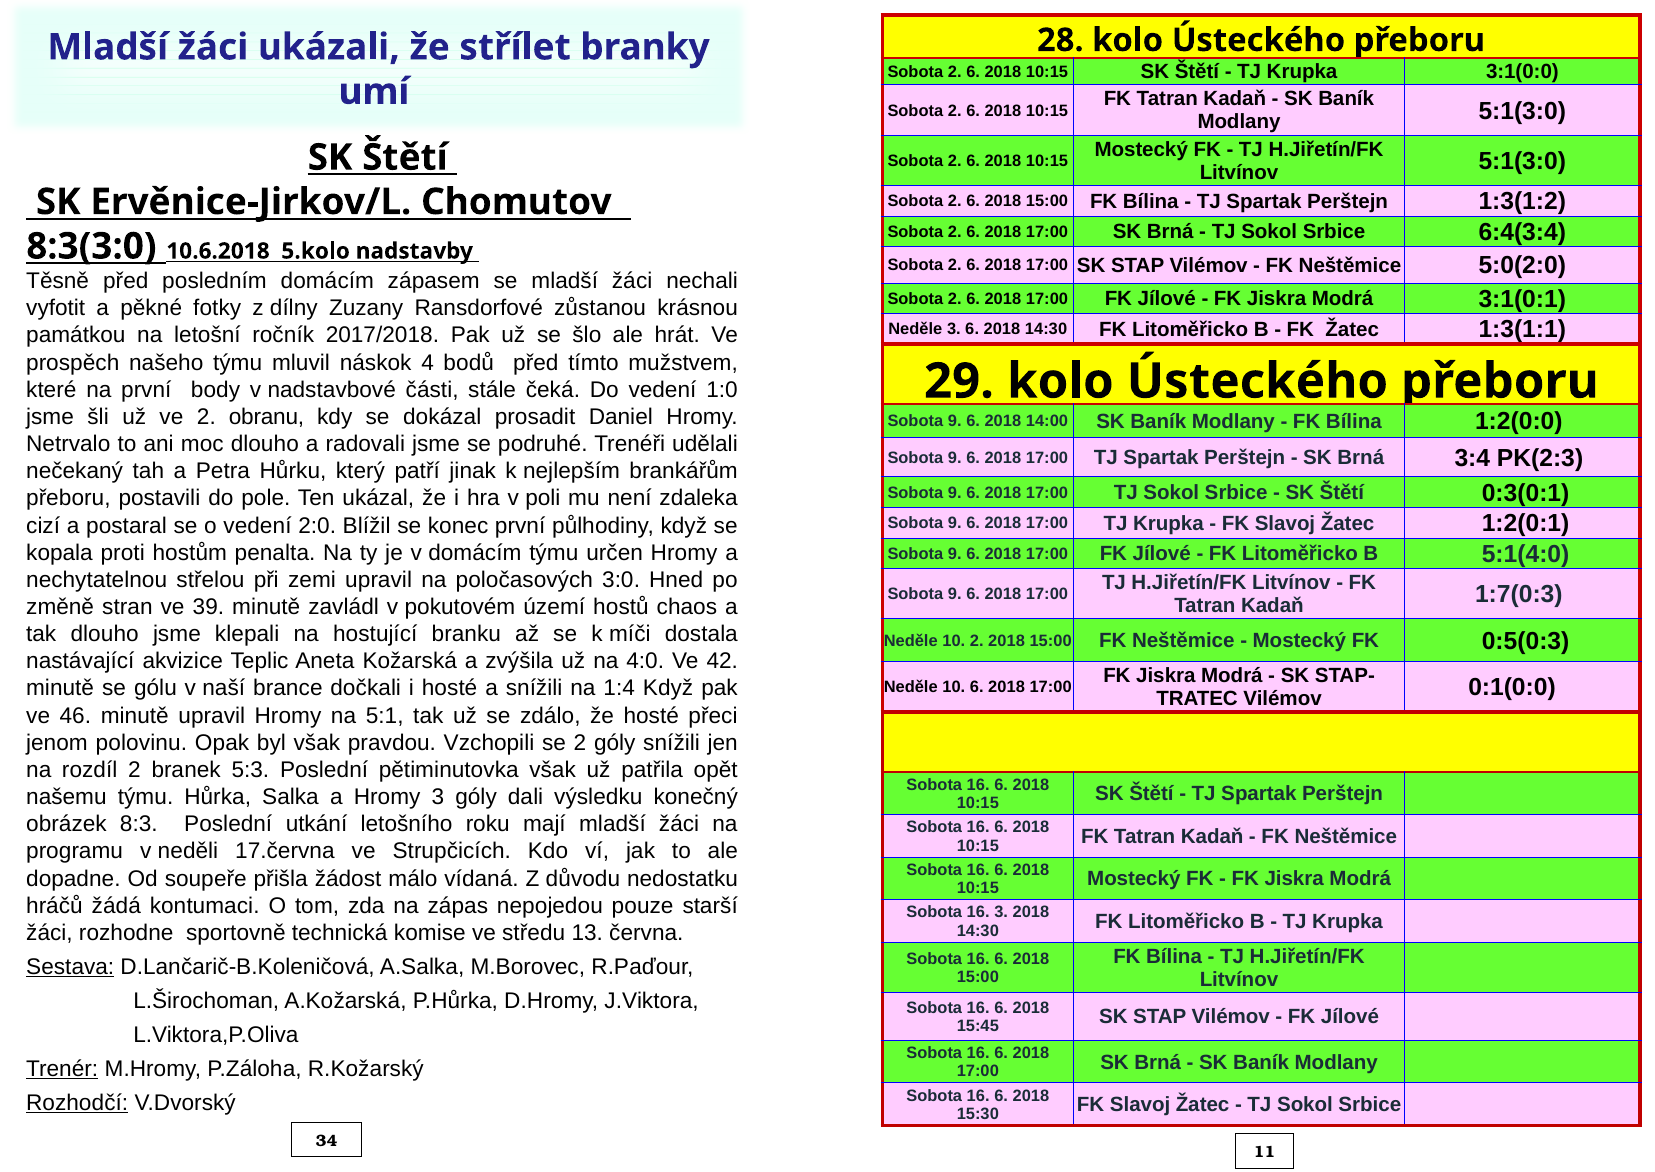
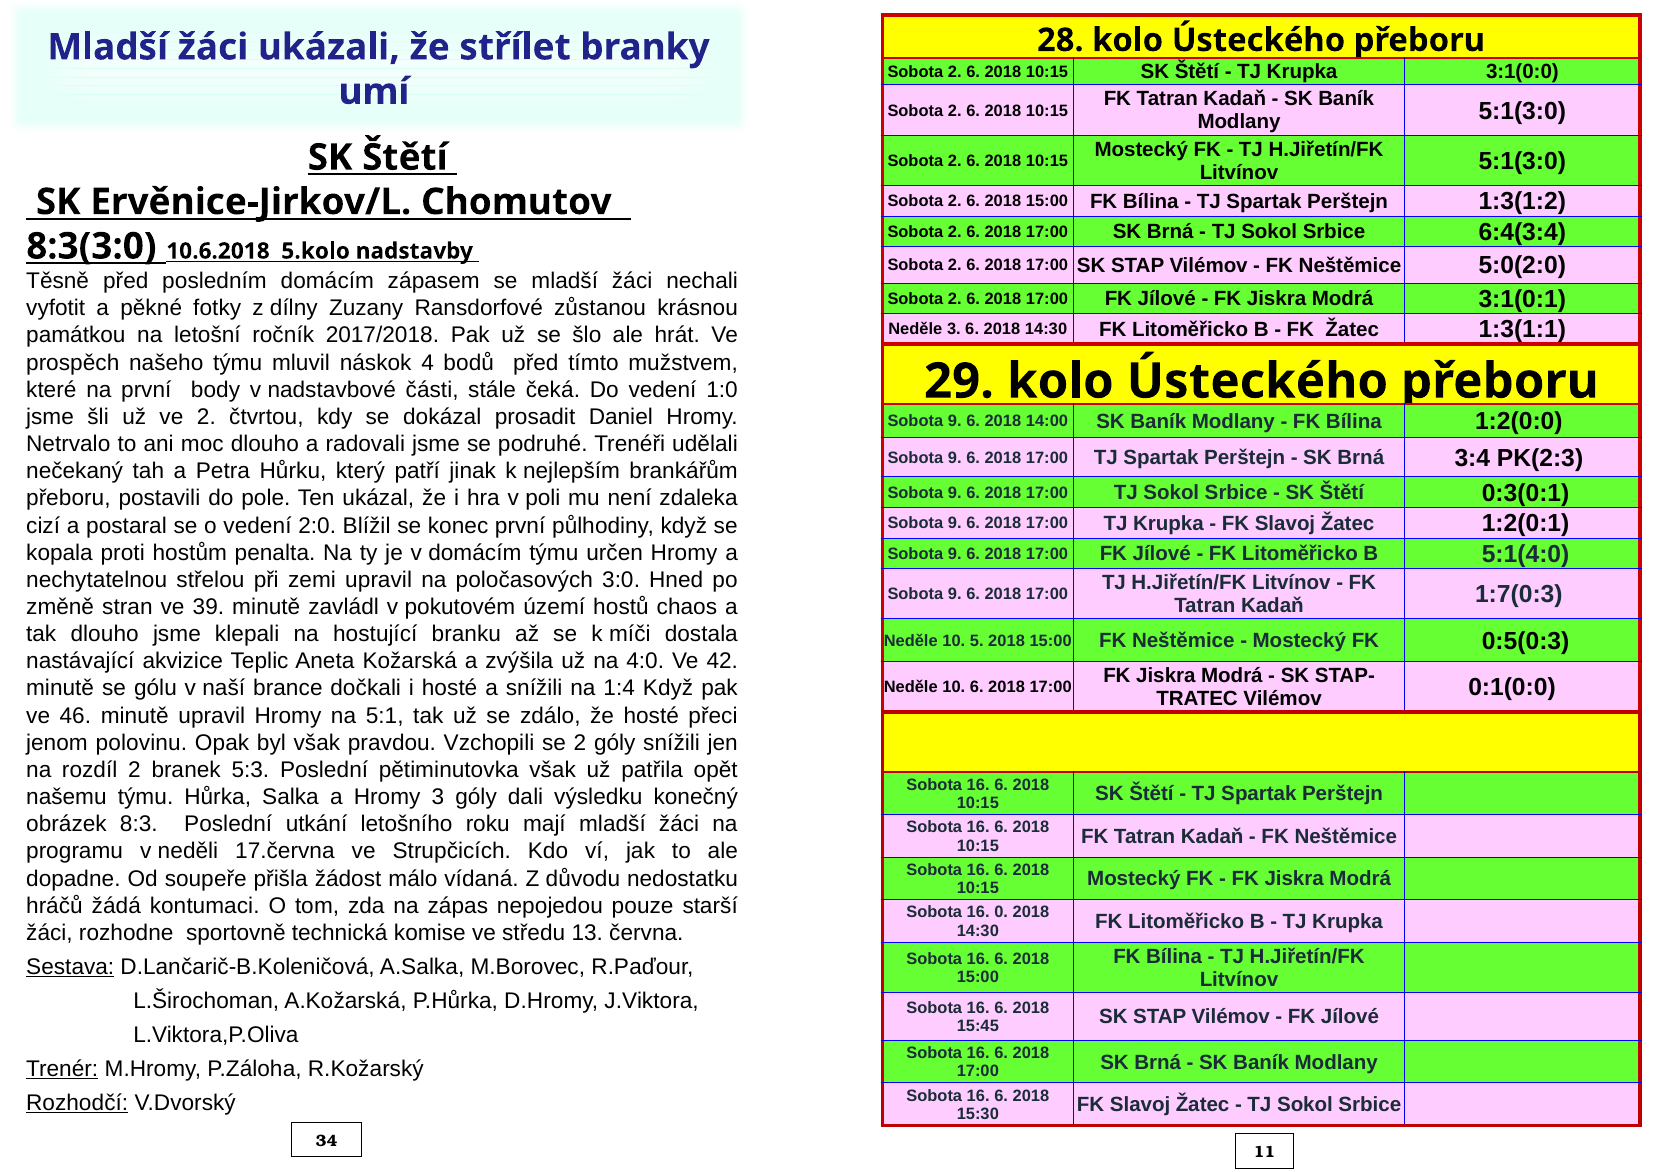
obranu: obranu -> čtvrtou (266, 417)
10 2: 2 -> 5 (977, 641)
16 3: 3 -> 0 (1001, 912)
